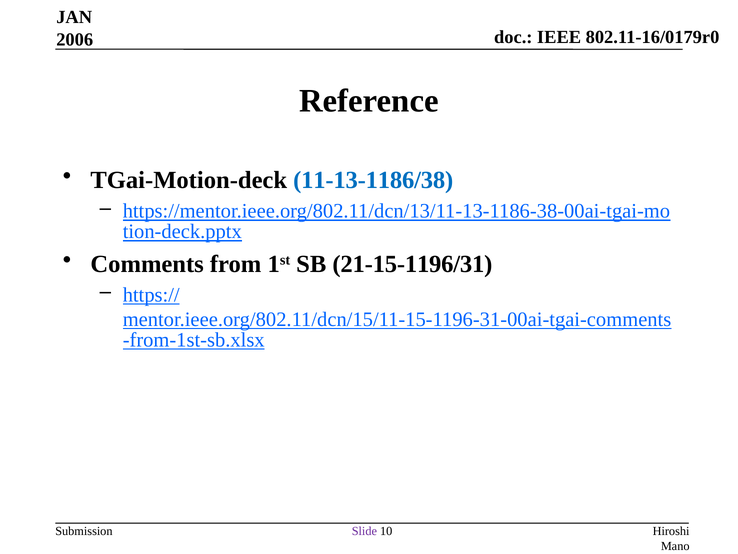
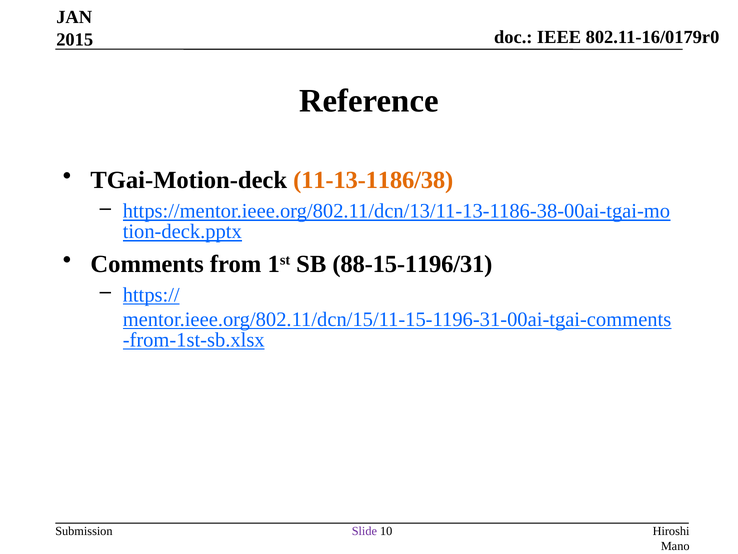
2006: 2006 -> 2015 (75, 39)
11-13-1186/38 colour: blue -> orange (373, 180)
21-15-1196/31: 21-15-1196/31 -> 88-15-1196/31 (412, 264)
